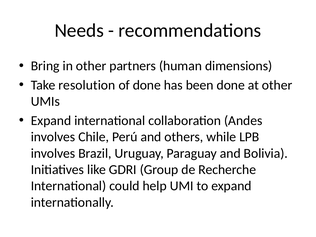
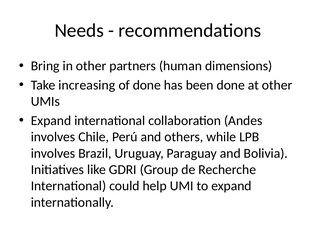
resolution: resolution -> increasing (87, 85)
